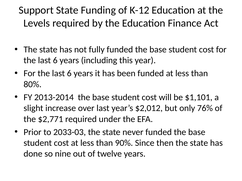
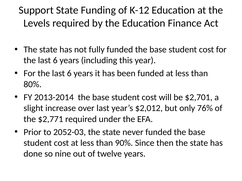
$1,101: $1,101 -> $2,701 (199, 98)
2033-03: 2033-03 -> 2052-03 (70, 132)
